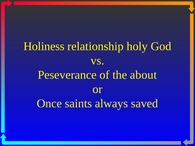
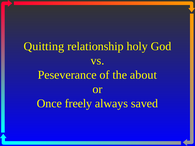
Holiness: Holiness -> Quitting (44, 46)
saints: saints -> freely (78, 104)
